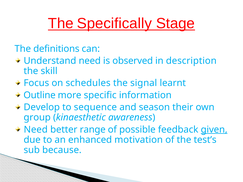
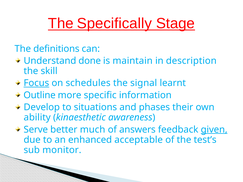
Understand need: need -> done (90, 61)
observed: observed -> maintain (133, 61)
Focus underline: none -> present (36, 83)
sequence: sequence -> situations (95, 107)
season: season -> phases (154, 107)
group: group -> ability (37, 118)
Need: Need -> Serve (36, 130)
range: range -> much (93, 130)
possible: possible -> answers (137, 130)
motivation: motivation -> acceptable (139, 140)
because: because -> monitor (62, 150)
